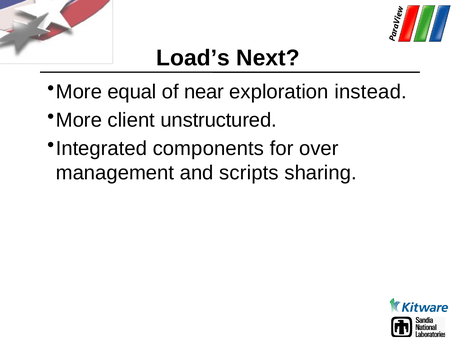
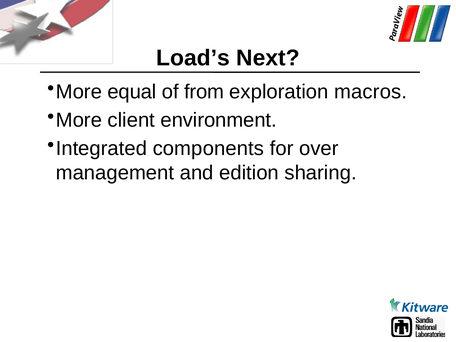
near: near -> from (204, 92)
instead: instead -> macros (371, 92)
unstructured: unstructured -> environment (219, 120)
scripts: scripts -> edition (249, 173)
